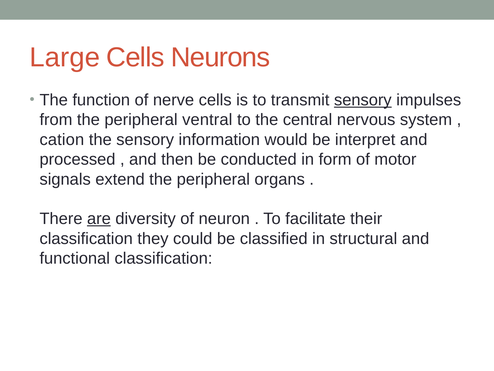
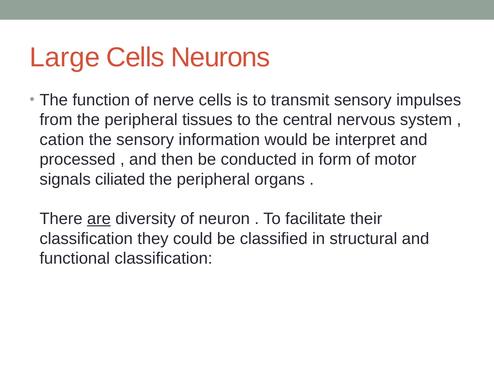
sensory underline: present -> none (363, 100)
ventral: ventral -> tissues (207, 120)
extend: extend -> ciliated (120, 179)
